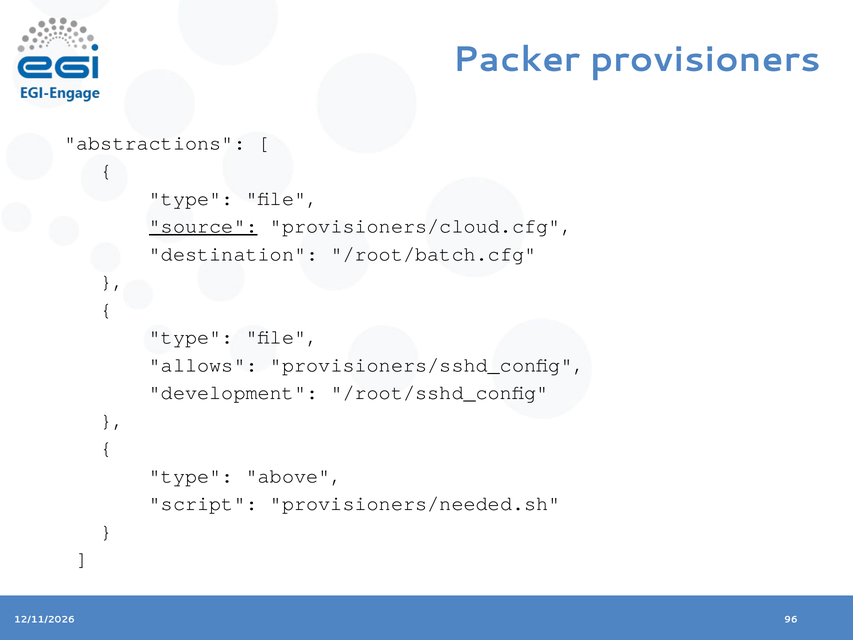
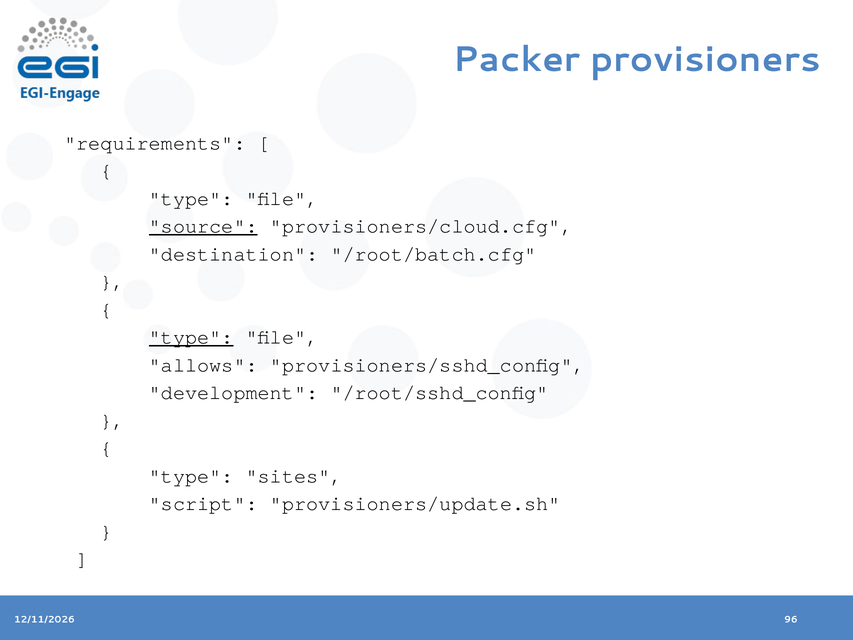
abstractions: abstractions -> requirements (155, 143)
type underline: none -> present (191, 337)
above: above -> sites (294, 476)
provisioners/needed.sh: provisioners/needed.sh -> provisioners/update.sh (415, 503)
